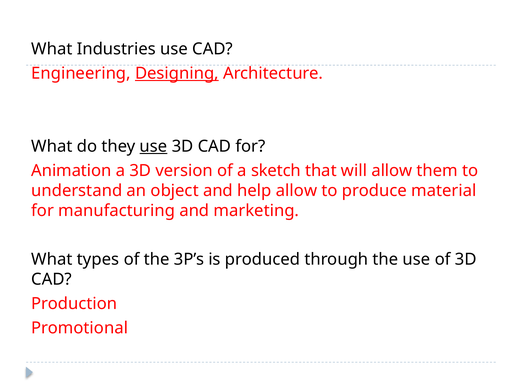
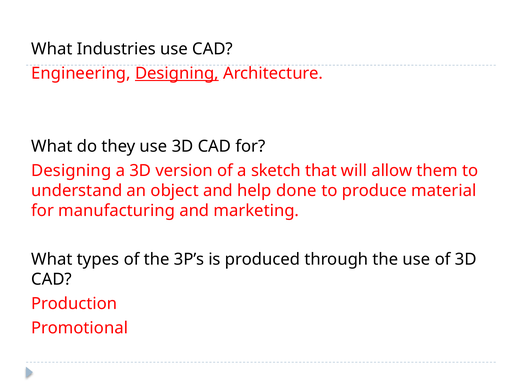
use underline: present -> none (153, 147)
Animation: Animation -> Designing (71, 171)
help allow: allow -> done (296, 191)
